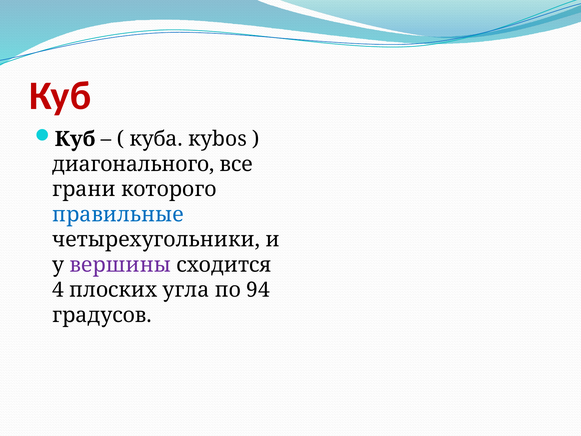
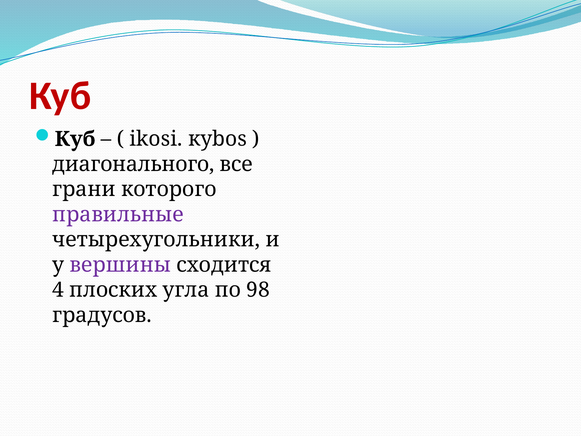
куба: куба -> ikosi (156, 139)
правильные colour: blue -> purple (118, 214)
94: 94 -> 98 (258, 290)
